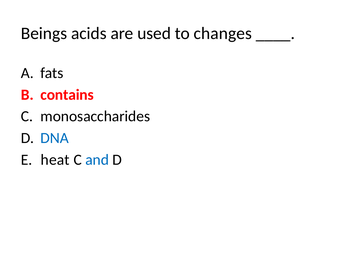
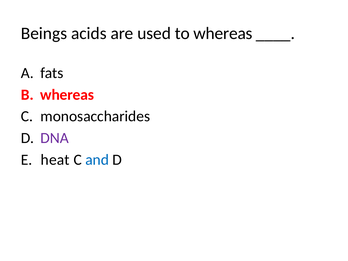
to changes: changes -> whereas (223, 33)
contains: contains -> whereas (67, 95)
DNA colour: blue -> purple (55, 138)
